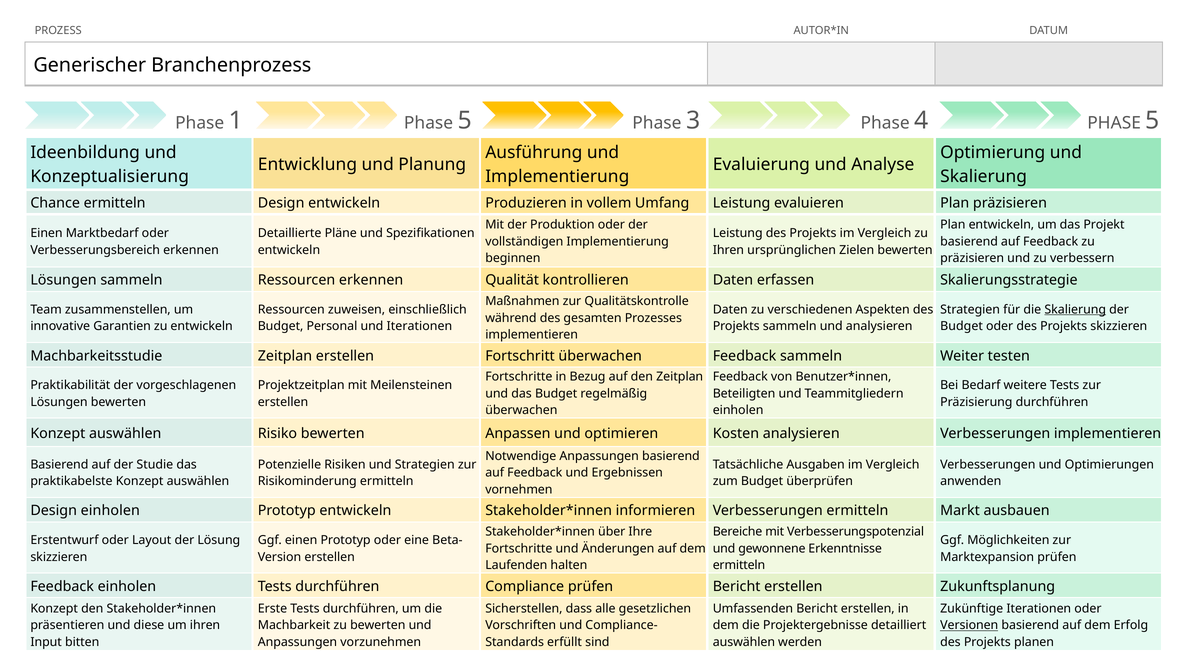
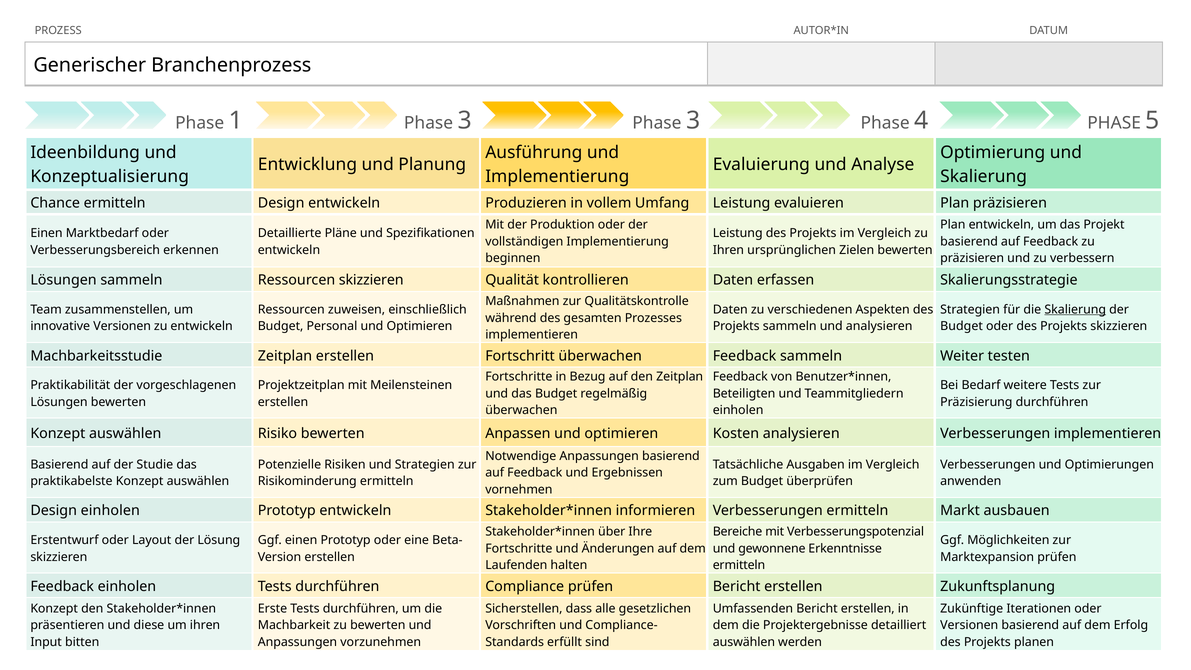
1 Phase 5: 5 -> 3 (465, 121)
Ressourcen erkennen: erkennen -> skizzieren (371, 280)
innovative Garantien: Garantien -> Versionen (122, 326)
Personal und Iterationen: Iterationen -> Optimieren (420, 326)
Versionen underline: present -> none (969, 625)
